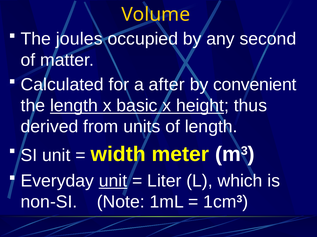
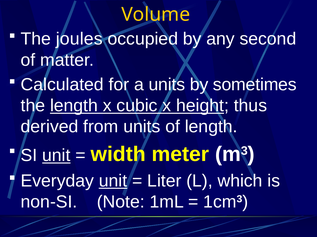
a after: after -> units (167, 85)
convenient: convenient -> sometimes (255, 85)
basic: basic -> cubic (137, 106)
unit underline: none -> present (56, 156)
